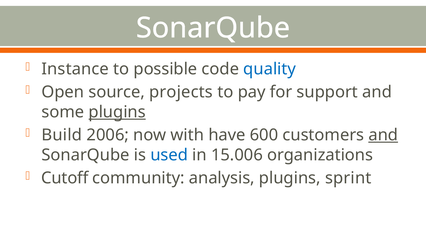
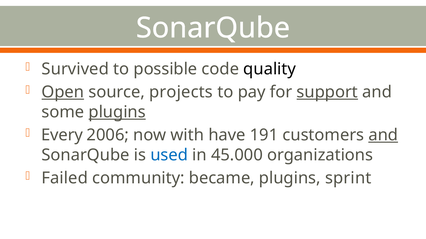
Instance: Instance -> Survived (75, 69)
quality colour: blue -> black (270, 69)
Open underline: none -> present (63, 92)
support underline: none -> present (327, 92)
Build: Build -> Every (62, 135)
600: 600 -> 191 (264, 135)
15.006: 15.006 -> 45.000 (237, 155)
Cutoff: Cutoff -> Failed (65, 179)
analysis: analysis -> became (222, 179)
